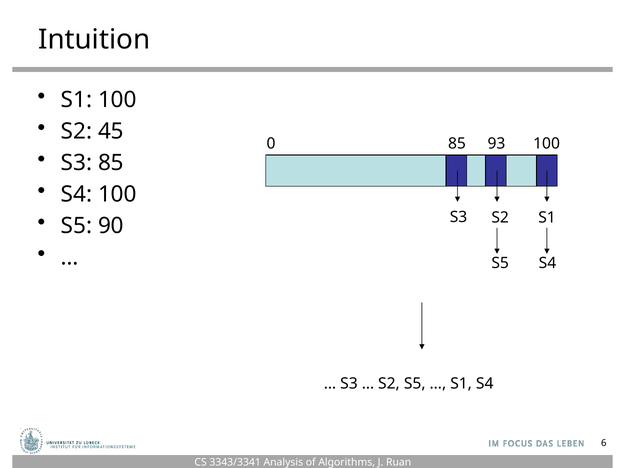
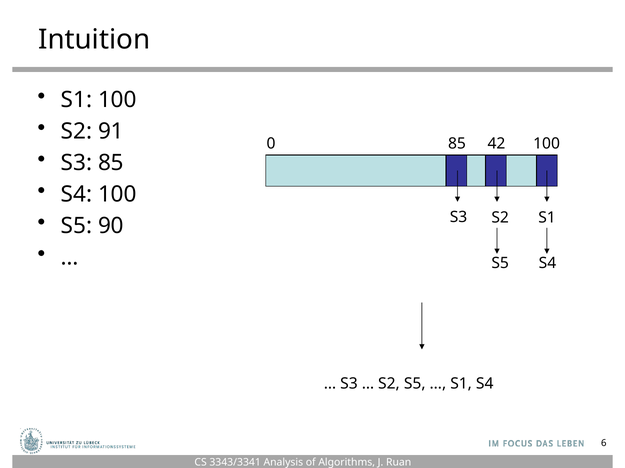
45: 45 -> 91 (111, 132)
93: 93 -> 42 (497, 144)
